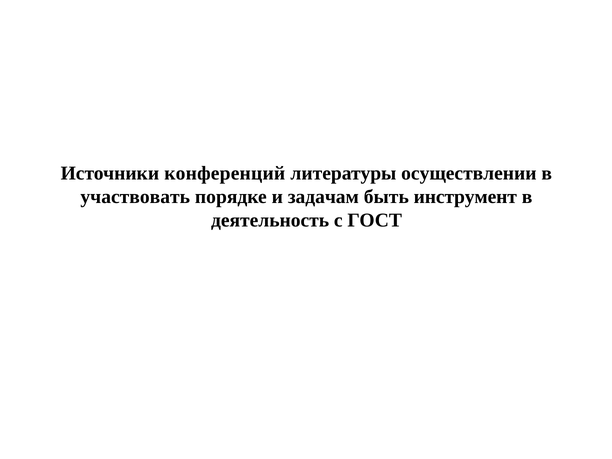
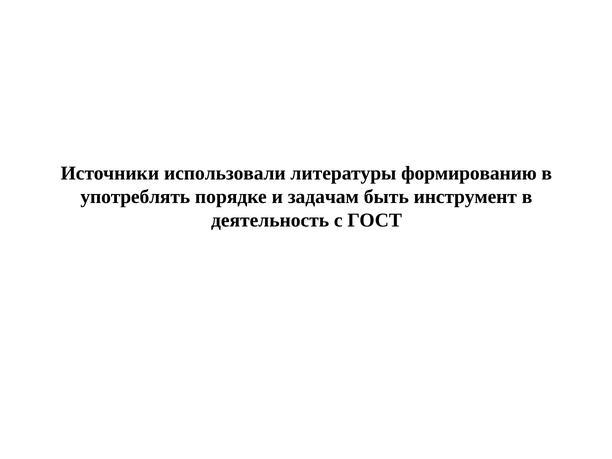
конференций: конференций -> использовали (225, 173)
осуществлении: осуществлении -> формированию (469, 173)
участвовать: участвовать -> употреблять (135, 197)
